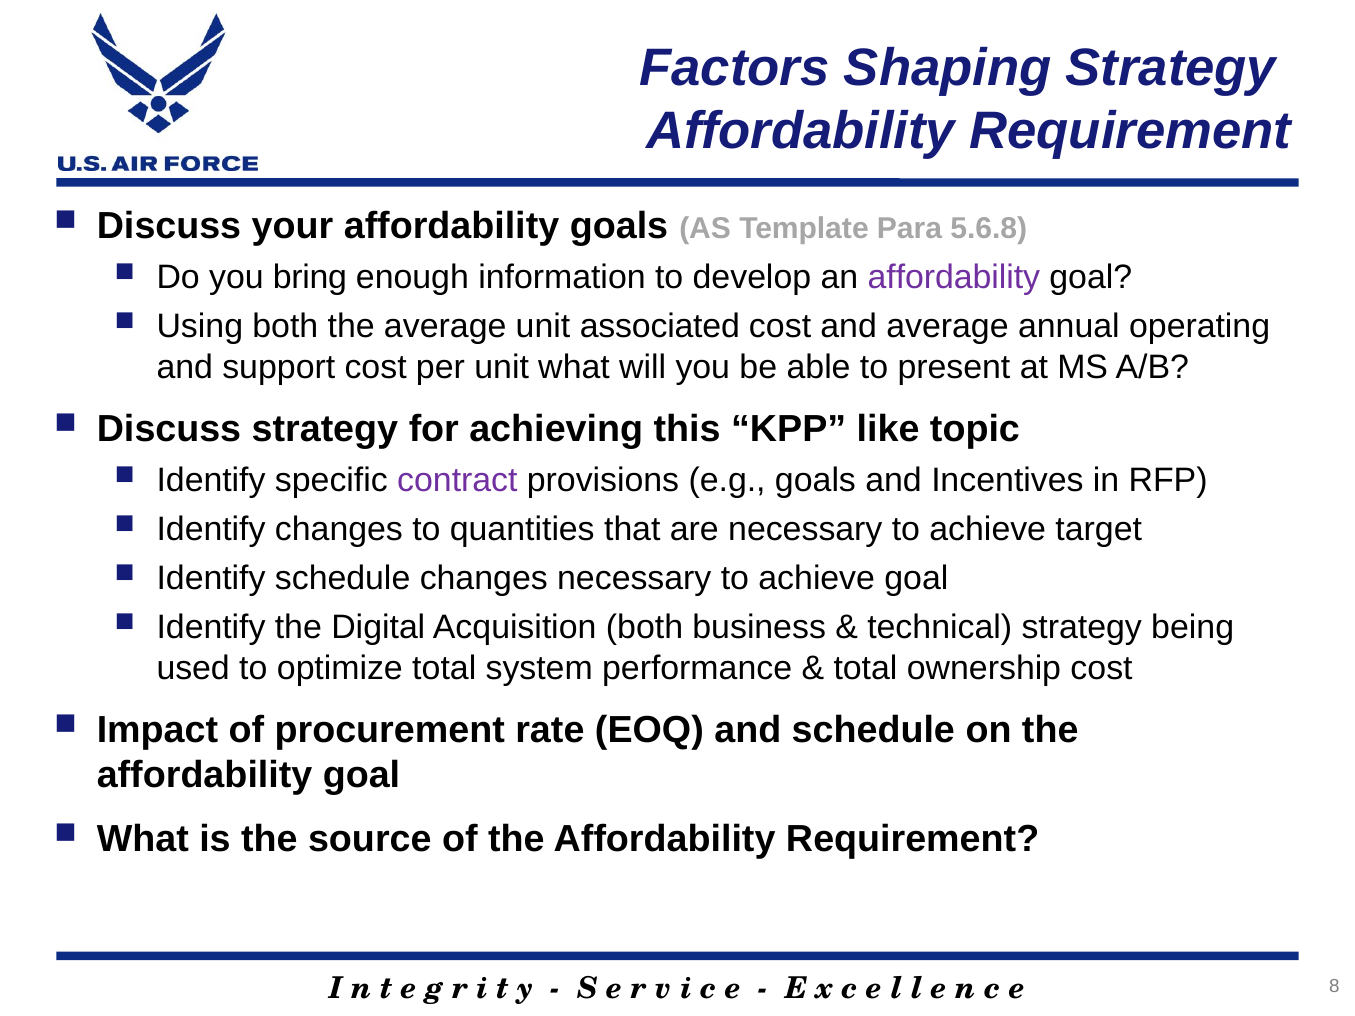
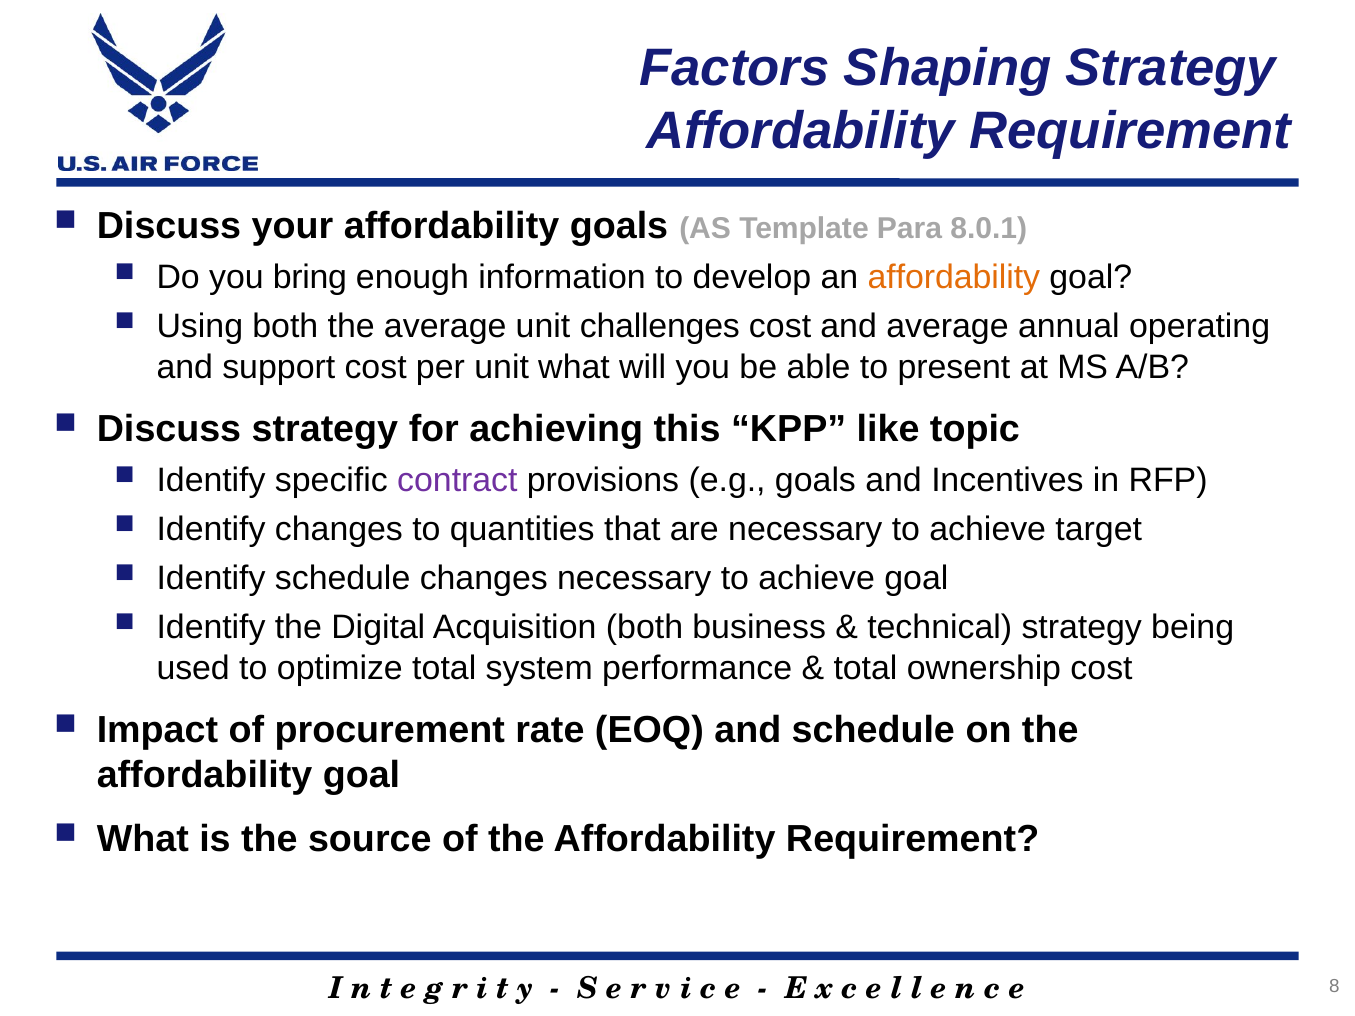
5.6.8: 5.6.8 -> 8.0.1 (989, 229)
affordability colour: purple -> orange (954, 277)
associated: associated -> challenges (660, 327)
